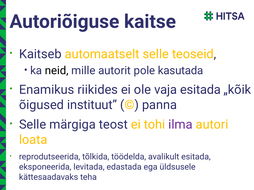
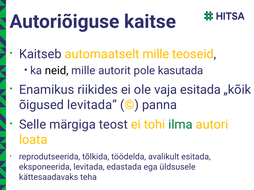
automaatselt selle: selle -> mille (156, 54)
õigused instituut: instituut -> levitada (92, 105)
ilma colour: purple -> green (180, 125)
